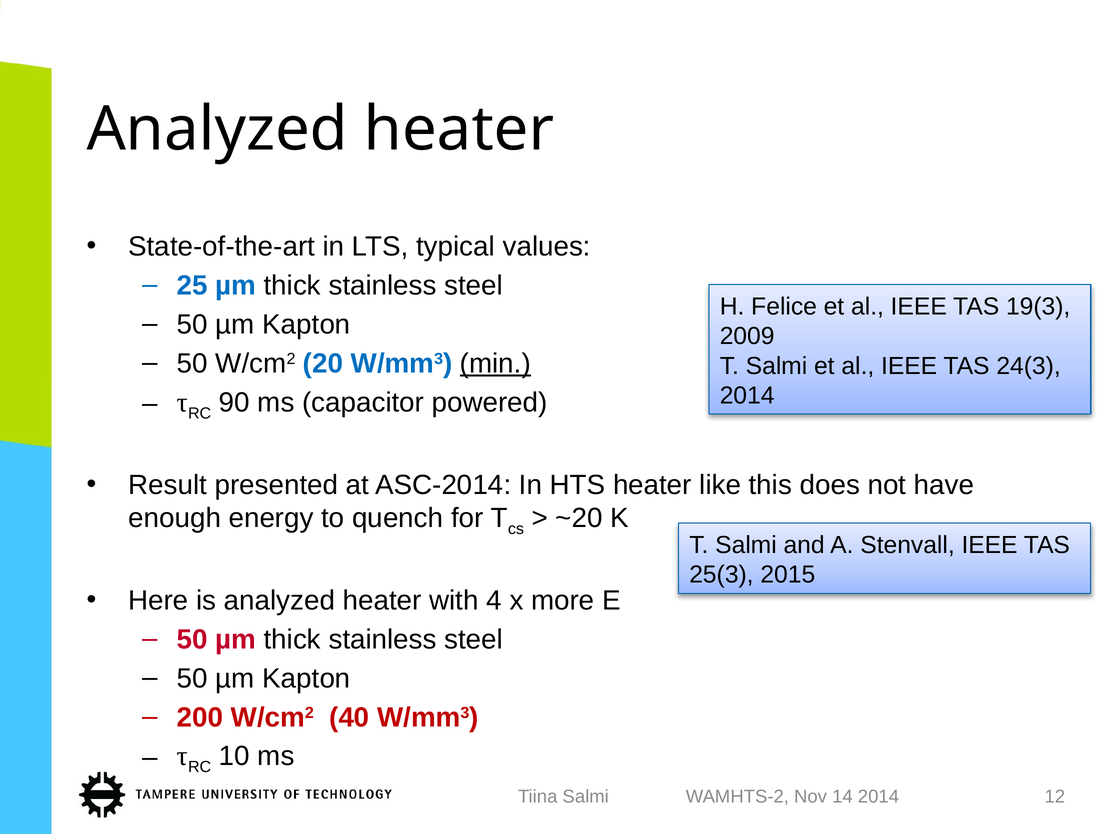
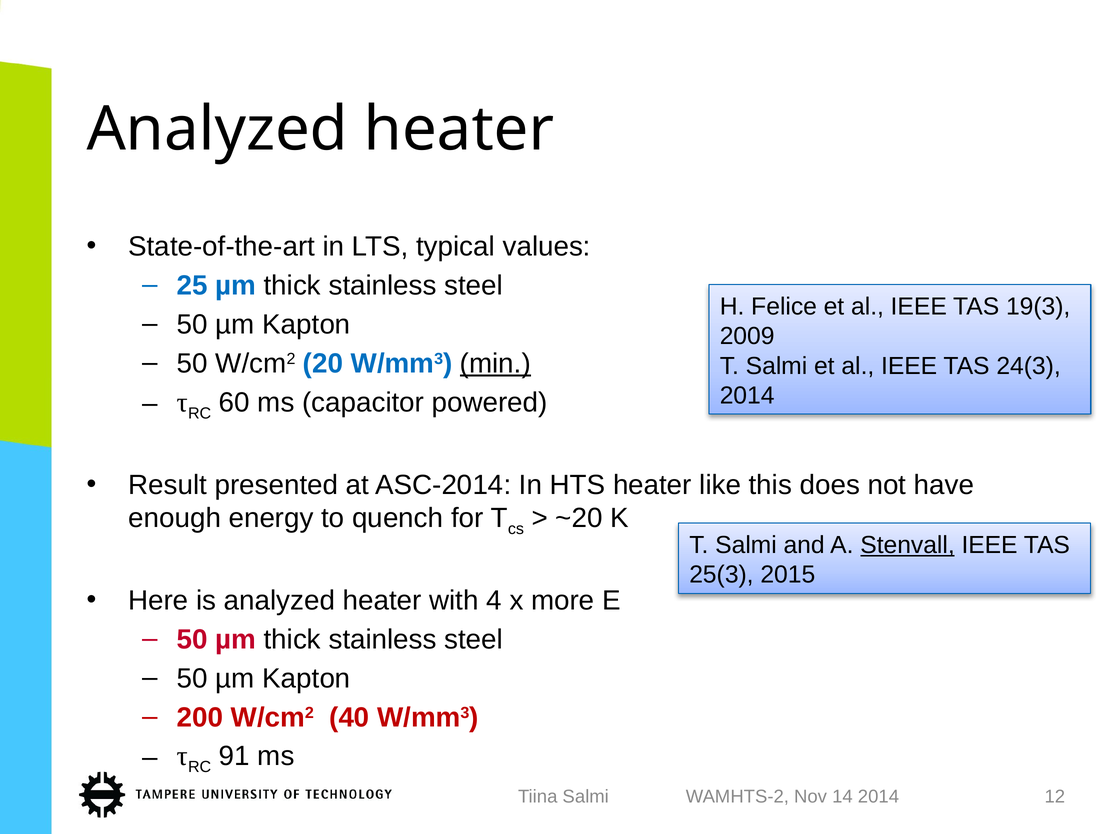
90: 90 -> 60 (234, 402)
Stenvall underline: none -> present (908, 545)
10: 10 -> 91 (234, 756)
